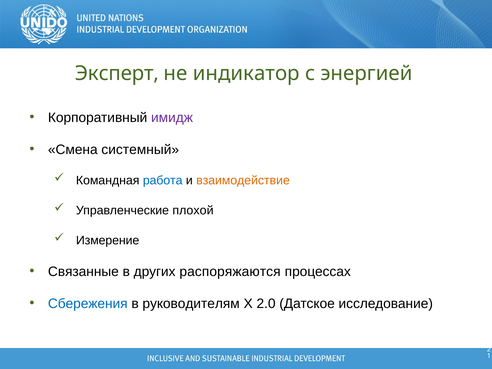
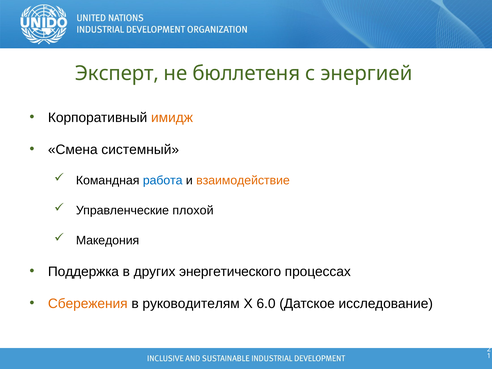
индикатор: индикатор -> бюллетеня (246, 73)
имидж colour: purple -> orange (172, 118)
Измерение: Измерение -> Македония (108, 240)
Связанные: Связанные -> Поддержка (83, 272)
распоряжаются: распоряжаются -> энергетического (230, 272)
Сбережения colour: blue -> orange (88, 304)
2.0: 2.0 -> 6.0 (266, 304)
